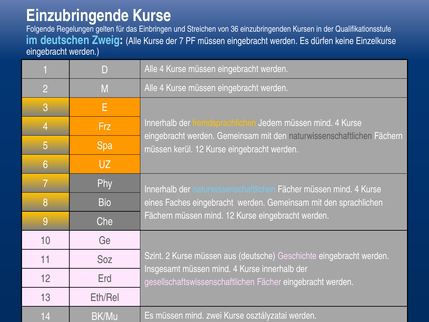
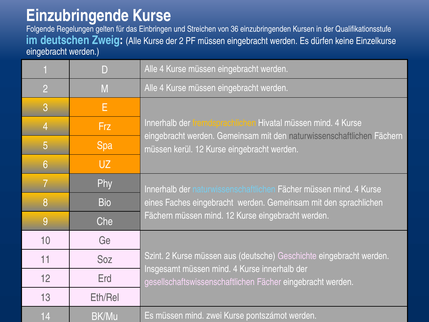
der 7: 7 -> 2 (181, 41)
Jedem: Jedem -> Hivatal (270, 123)
osztályzatai: osztályzatai -> pontszámot (267, 315)
